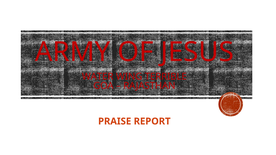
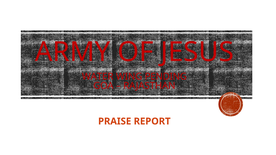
TERRIBLE: TERRIBLE -> PENDING (166, 77)
